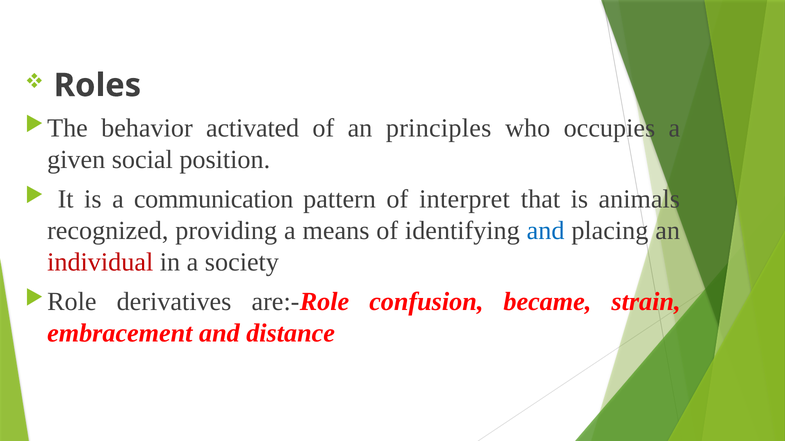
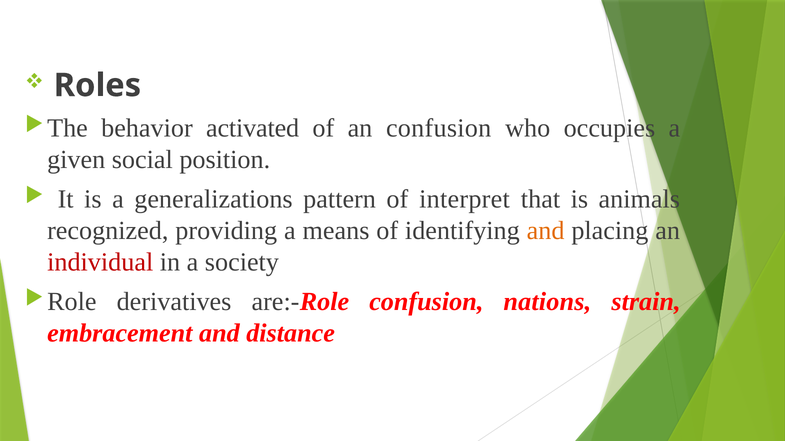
an principles: principles -> confusion (439, 129)
communication: communication -> generalizations (213, 200)
and colour: blue -> orange (546, 231)
became: became -> nations (547, 302)
